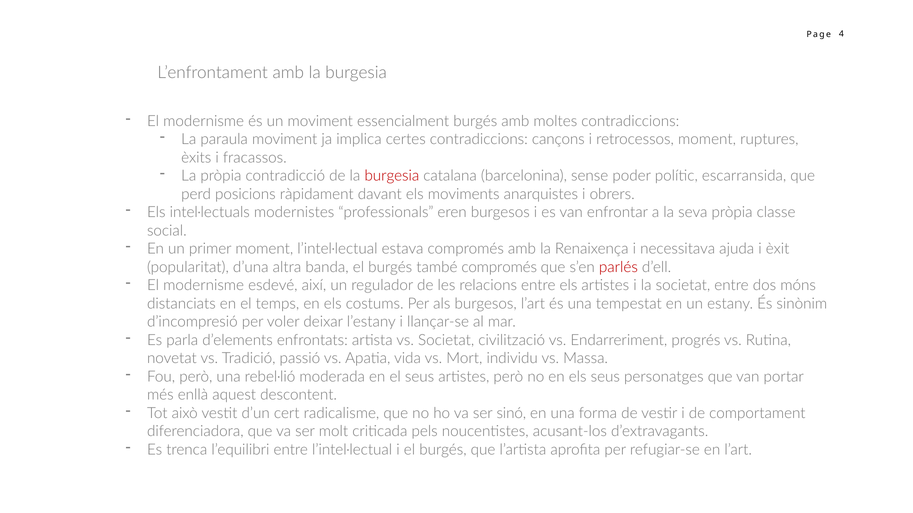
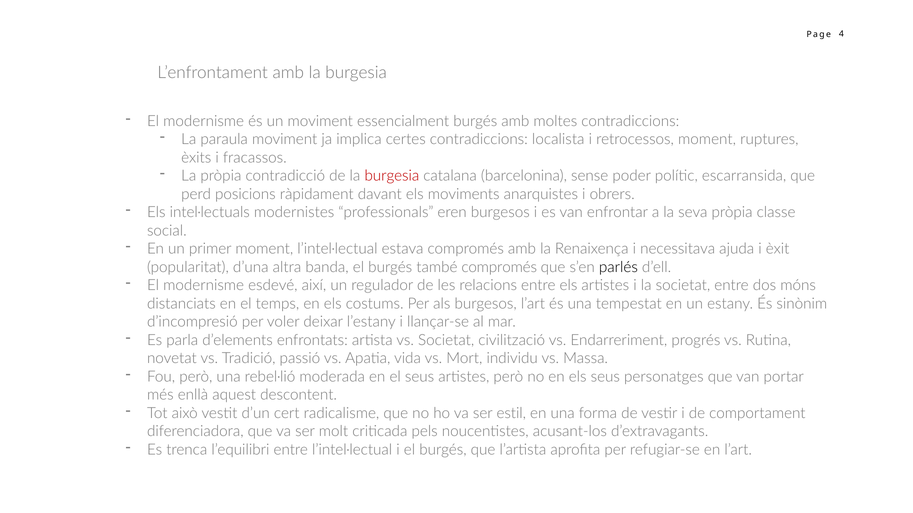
cançons: cançons -> localista (558, 140)
parlés colour: red -> black (618, 267)
sinó: sinó -> estil (511, 414)
